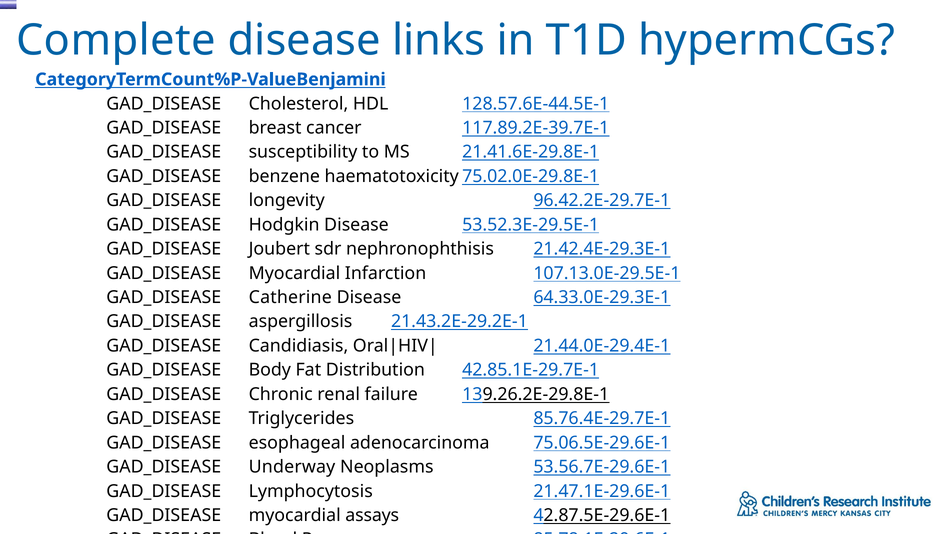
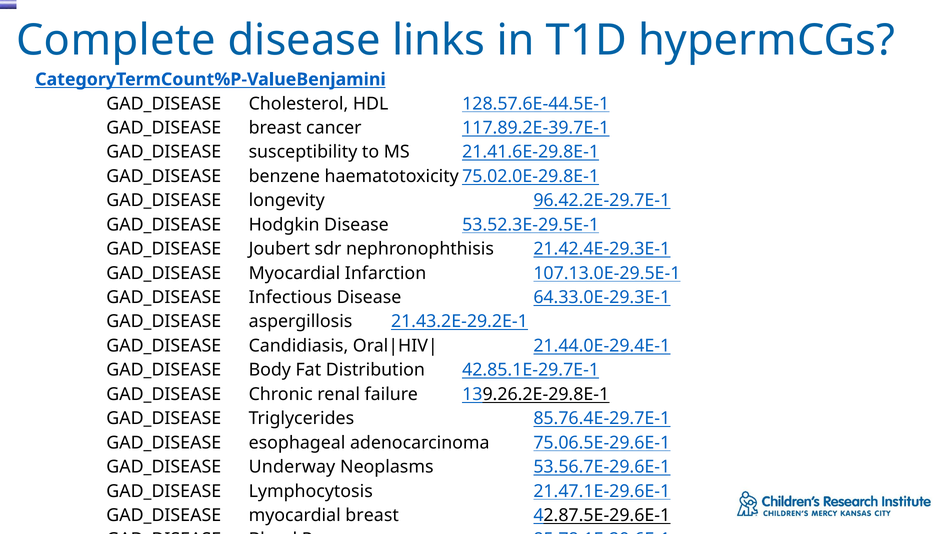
Catherine: Catherine -> Infectious (290, 297)
myocardial assays: assays -> breast (372, 515)
